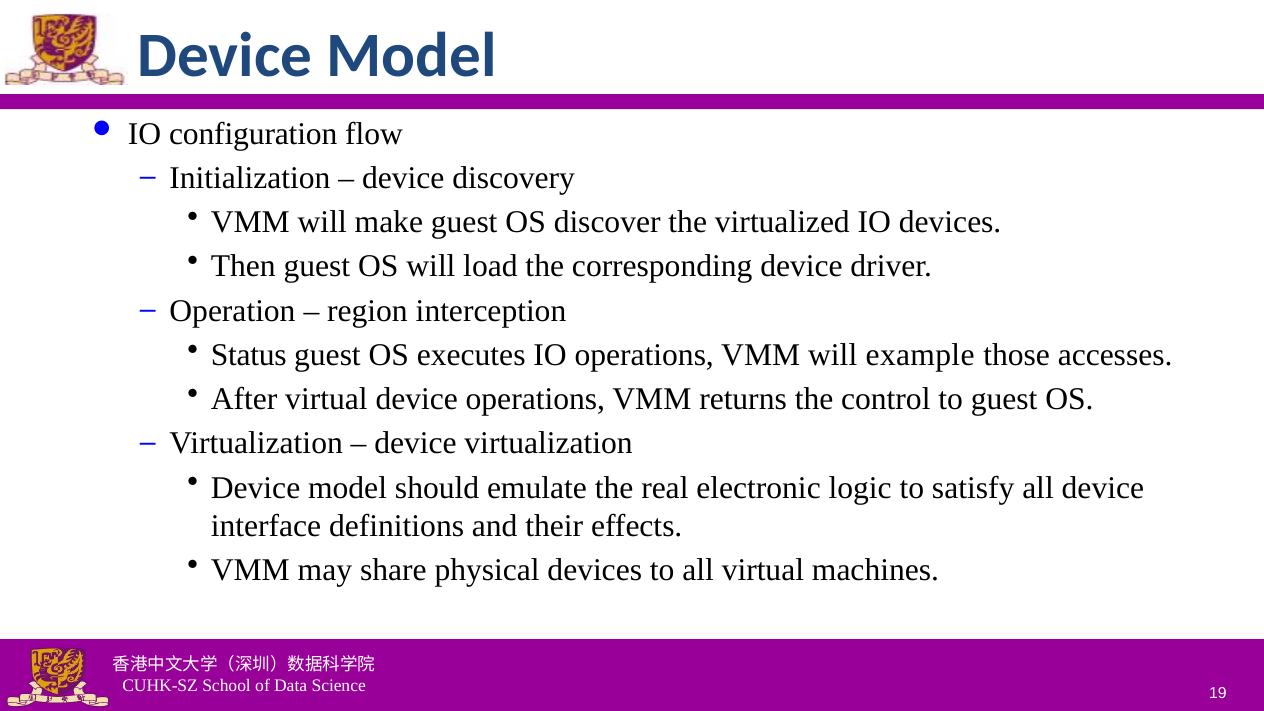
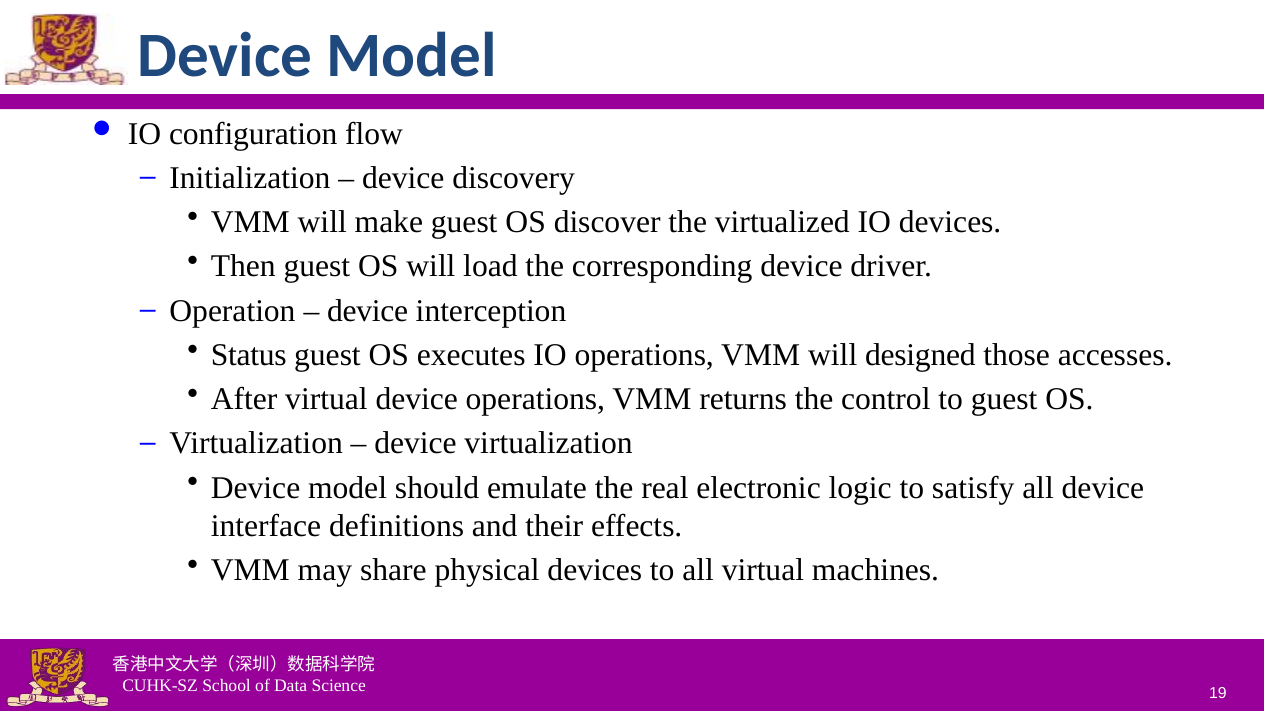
region: region -> device (368, 311)
example: example -> designed (920, 355)
